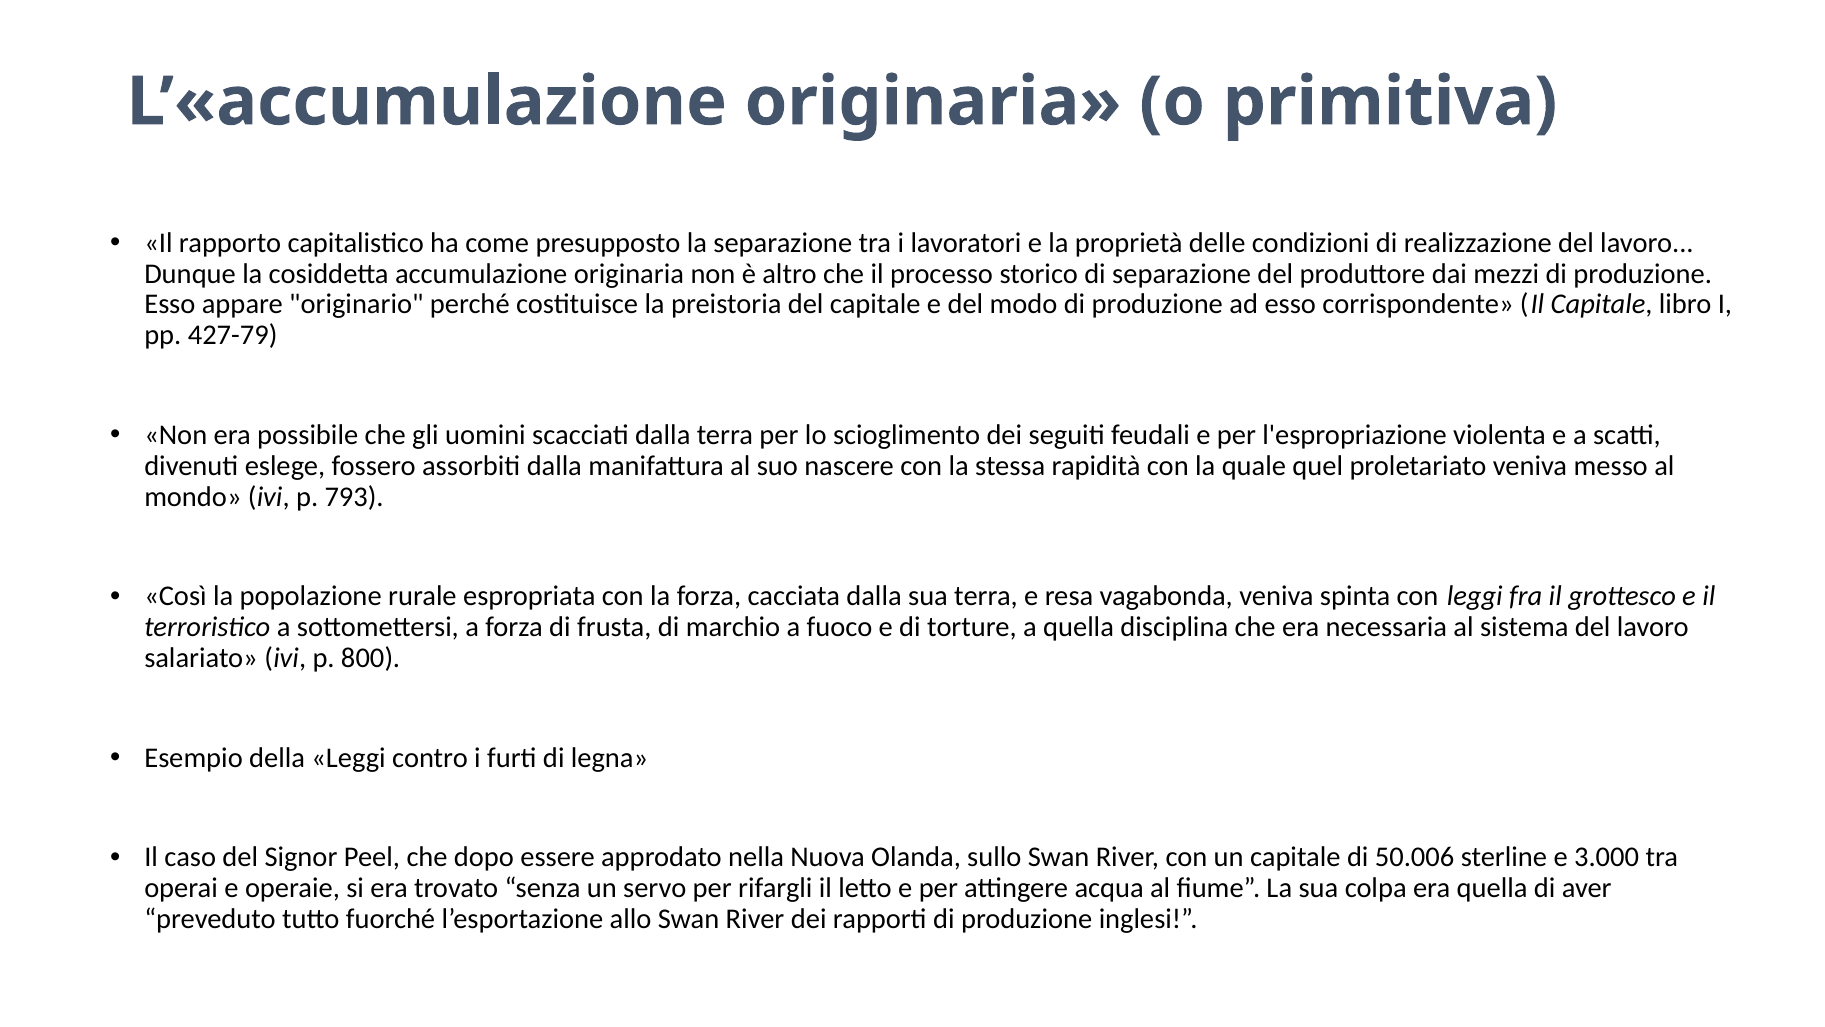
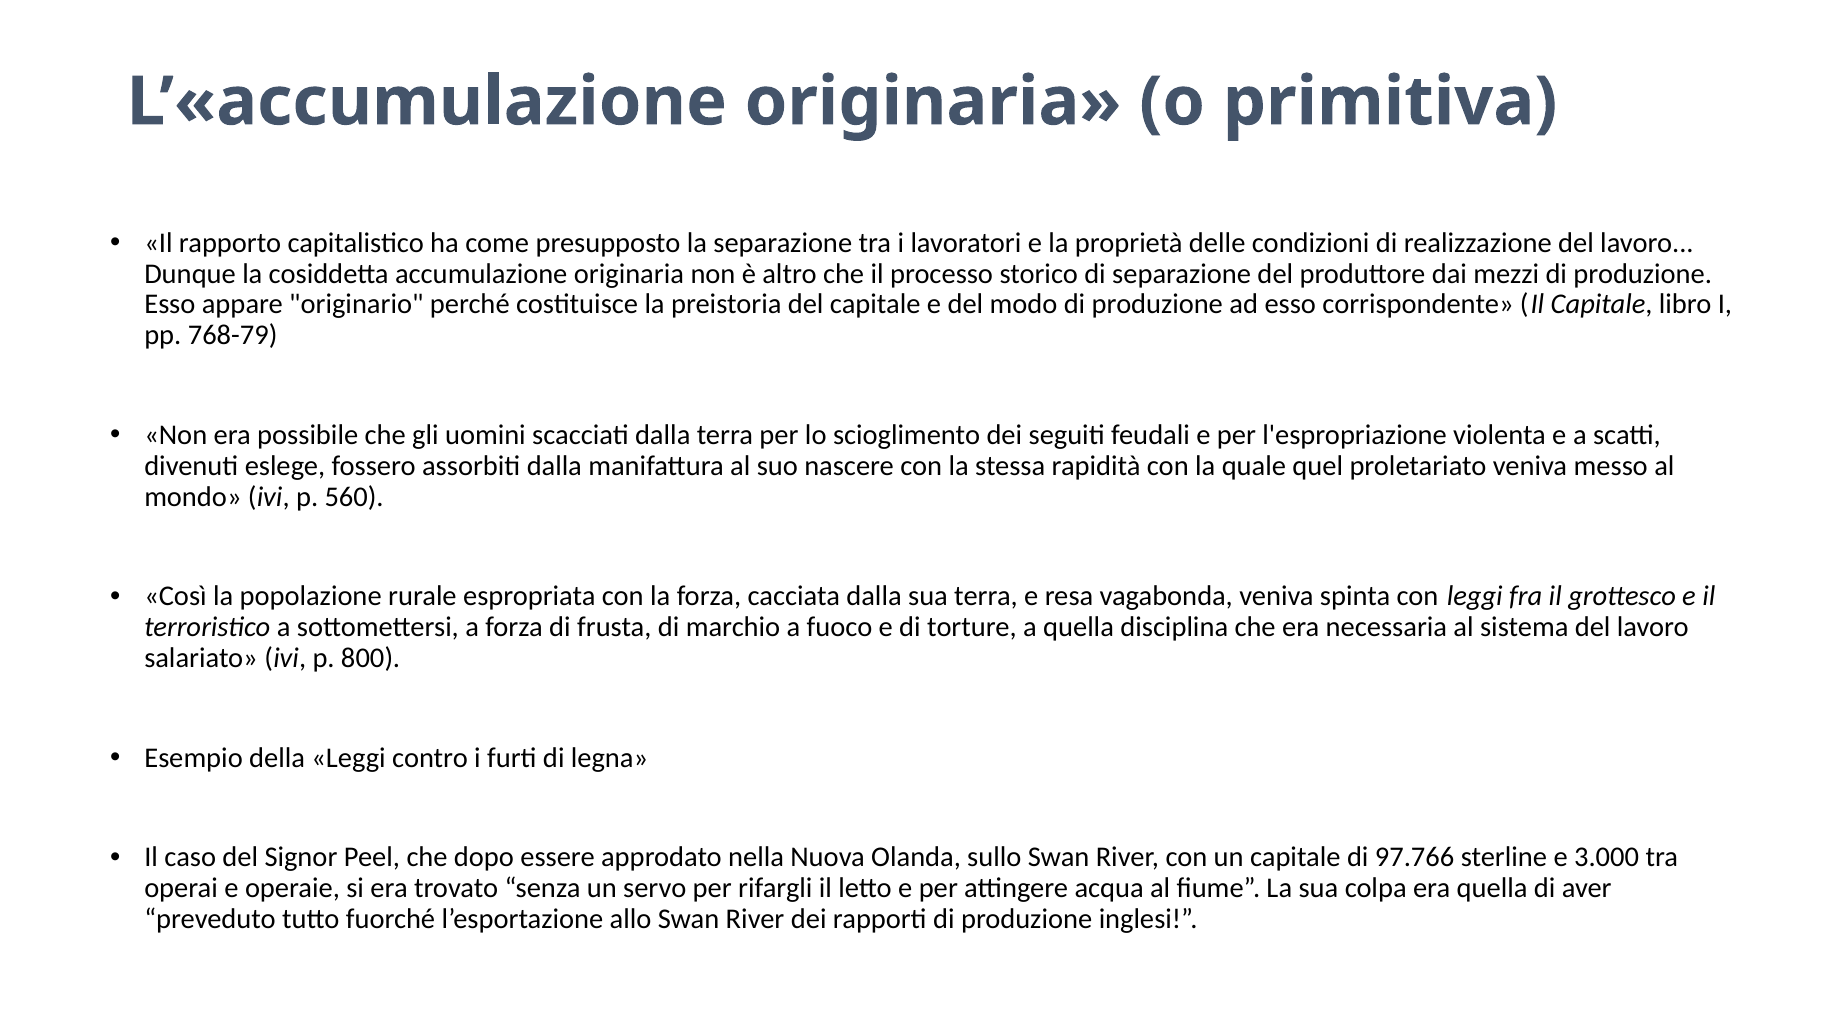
427-79: 427-79 -> 768-79 (233, 335)
793: 793 -> 560 (354, 497)
50.006: 50.006 -> 97.766 (1415, 857)
